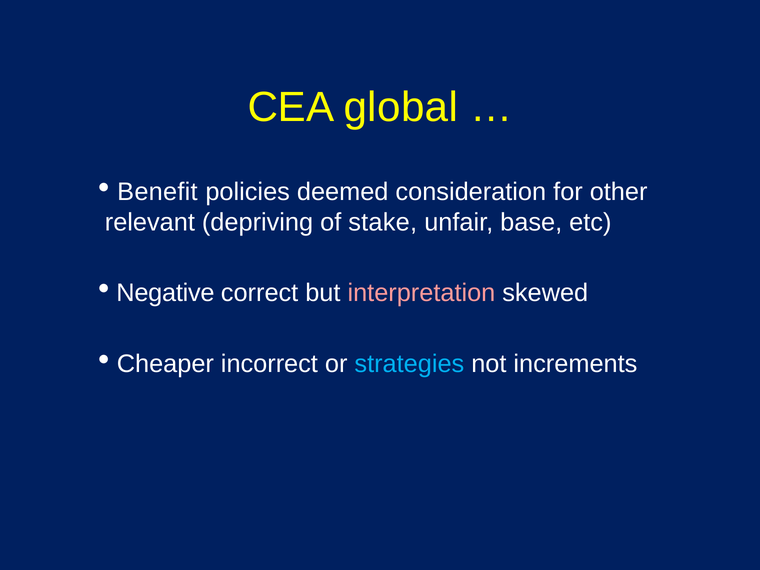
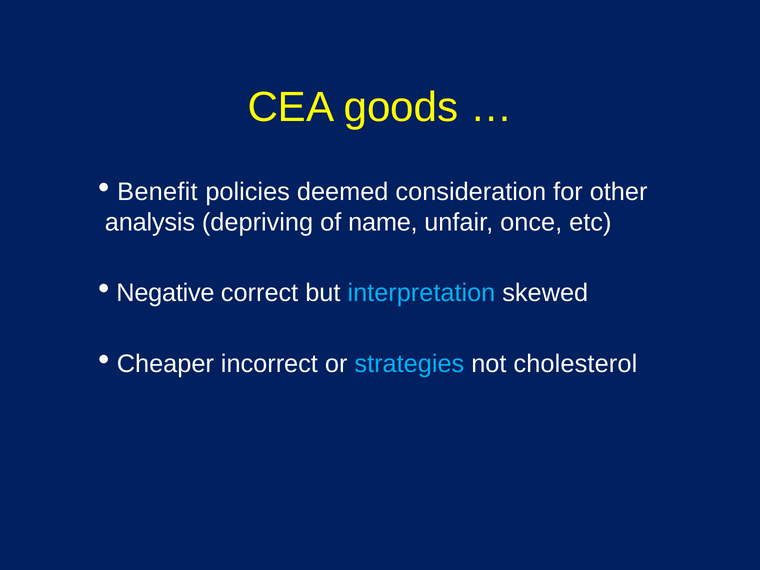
global: global -> goods (401, 107)
relevant: relevant -> analysis (150, 222)
stake: stake -> name (383, 222)
base: base -> once (531, 222)
interpretation colour: pink -> light blue (421, 293)
increments: increments -> cholesterol (575, 364)
